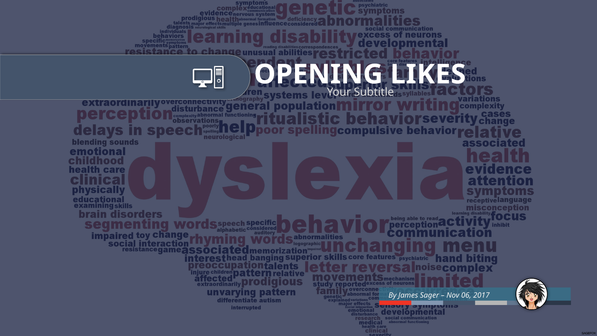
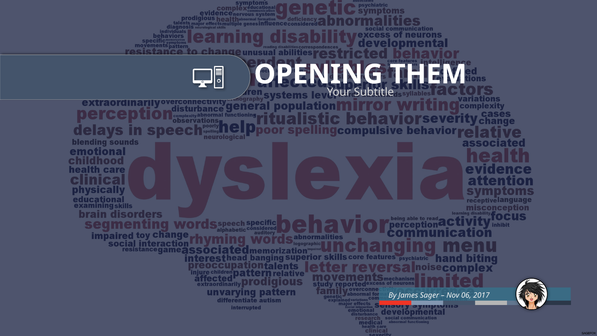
LIKES: LIKES -> THEM (428, 74)
